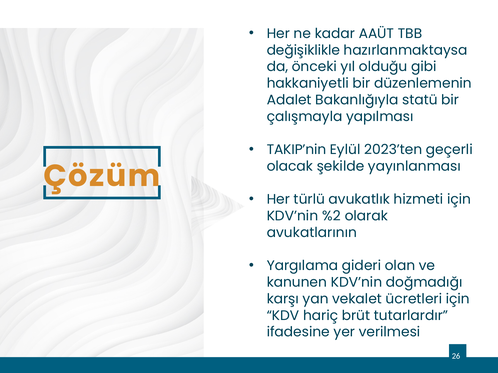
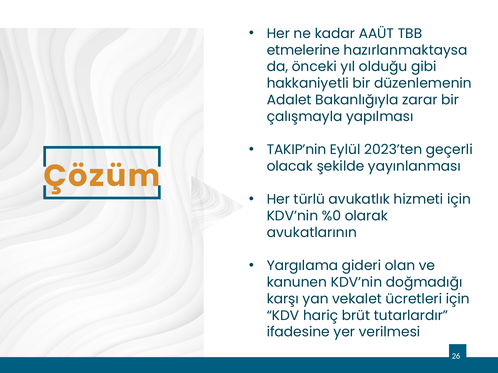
değişiklikle: değişiklikle -> etmelerine (303, 50)
statü: statü -> zarar (420, 100)
%2: %2 -> %0 (331, 216)
